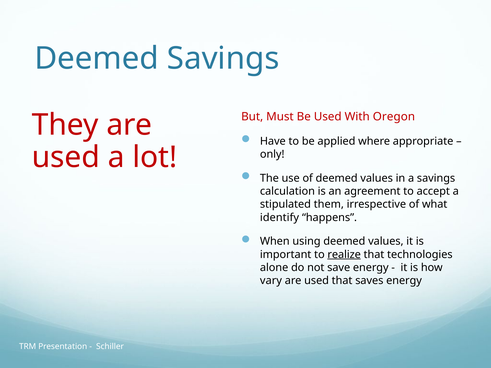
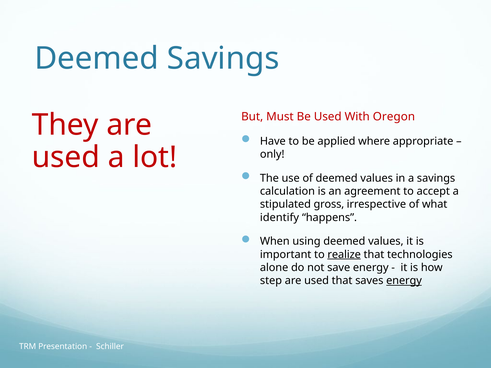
them: them -> gross (329, 204)
vary: vary -> step (271, 281)
energy underline: none -> present (404, 281)
